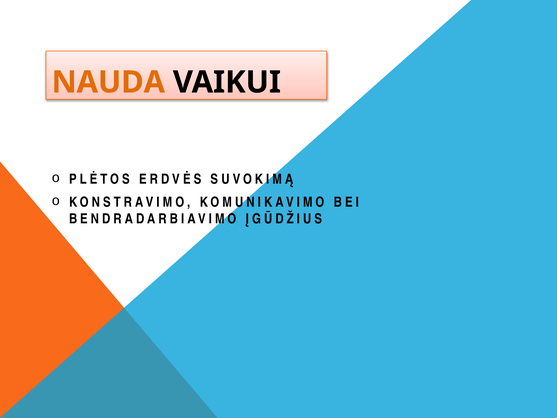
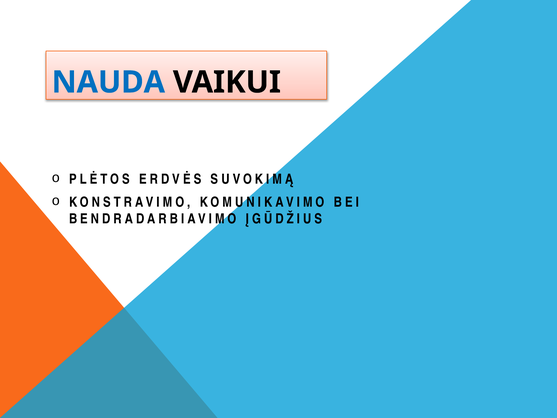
NAUDA colour: orange -> blue (108, 82)
